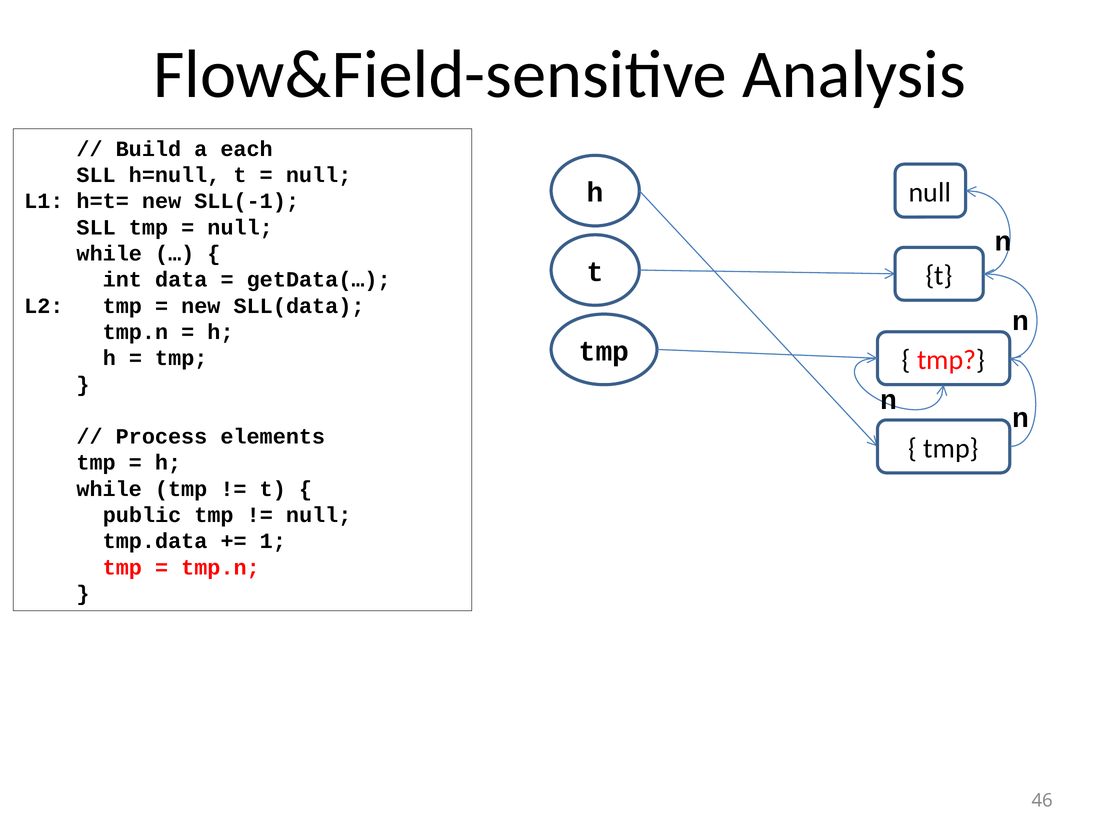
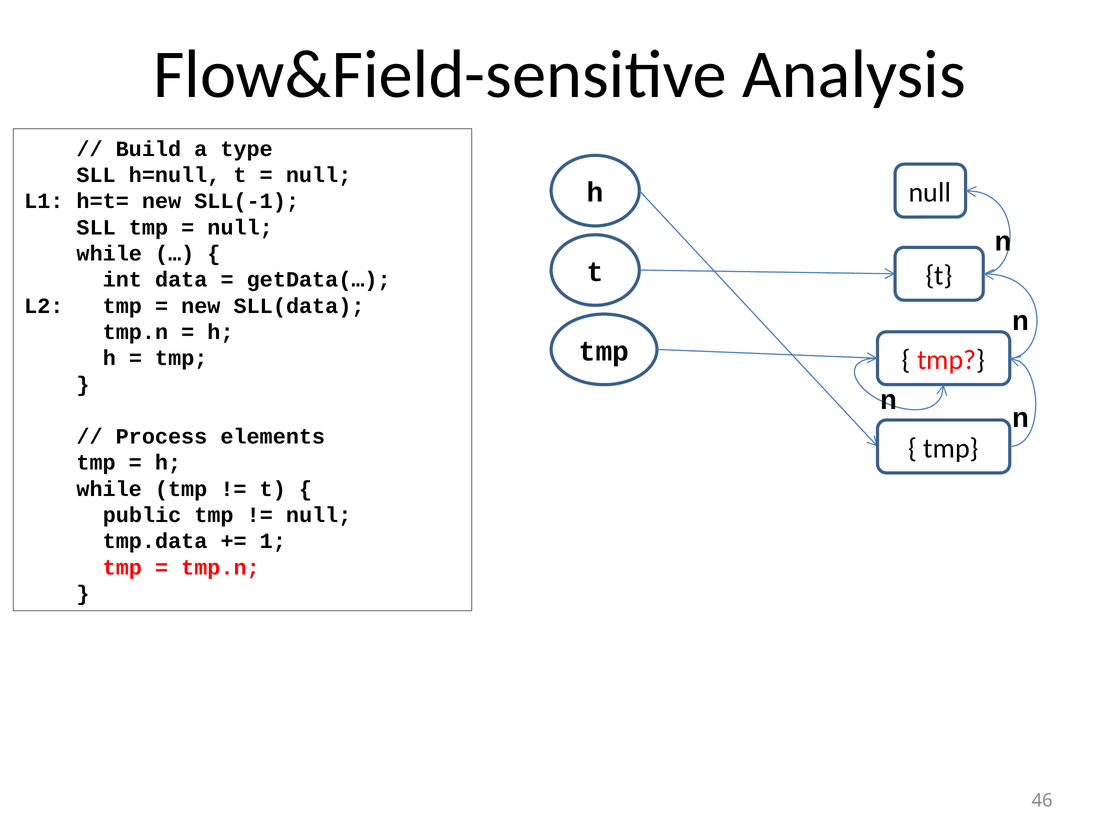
each: each -> type (247, 149)
